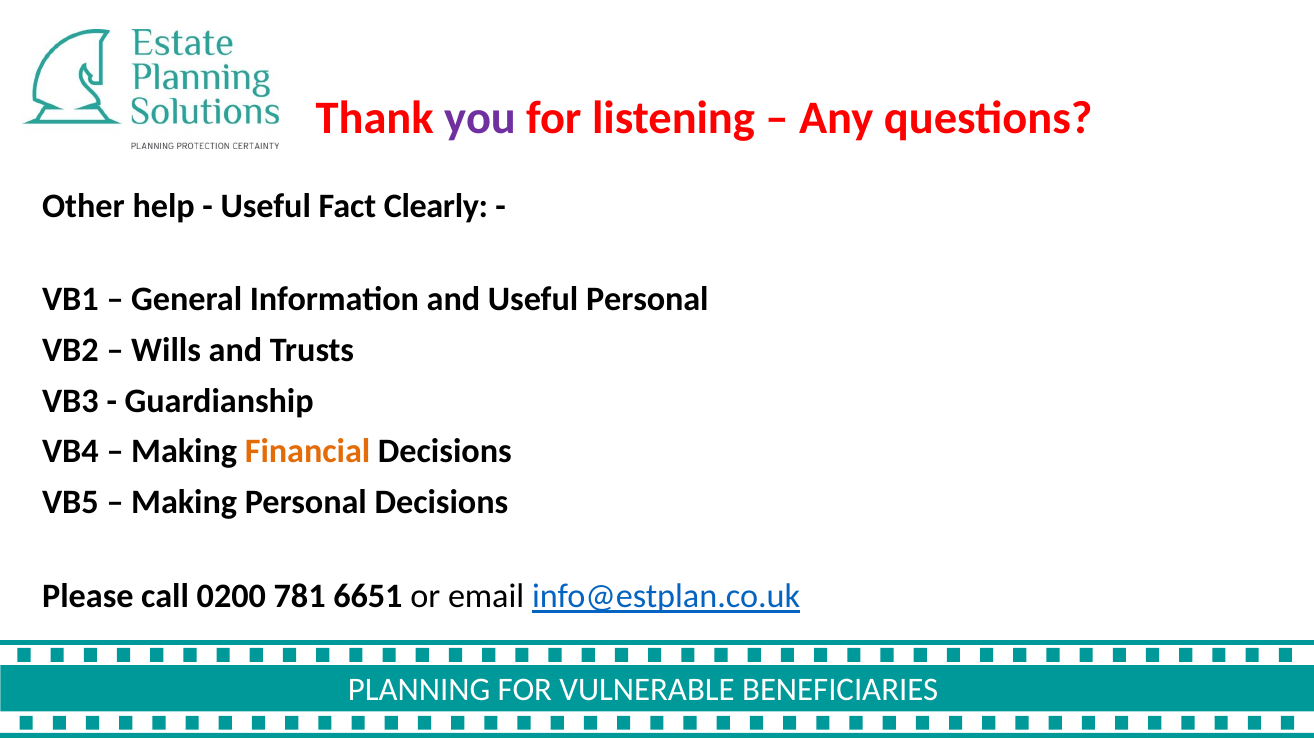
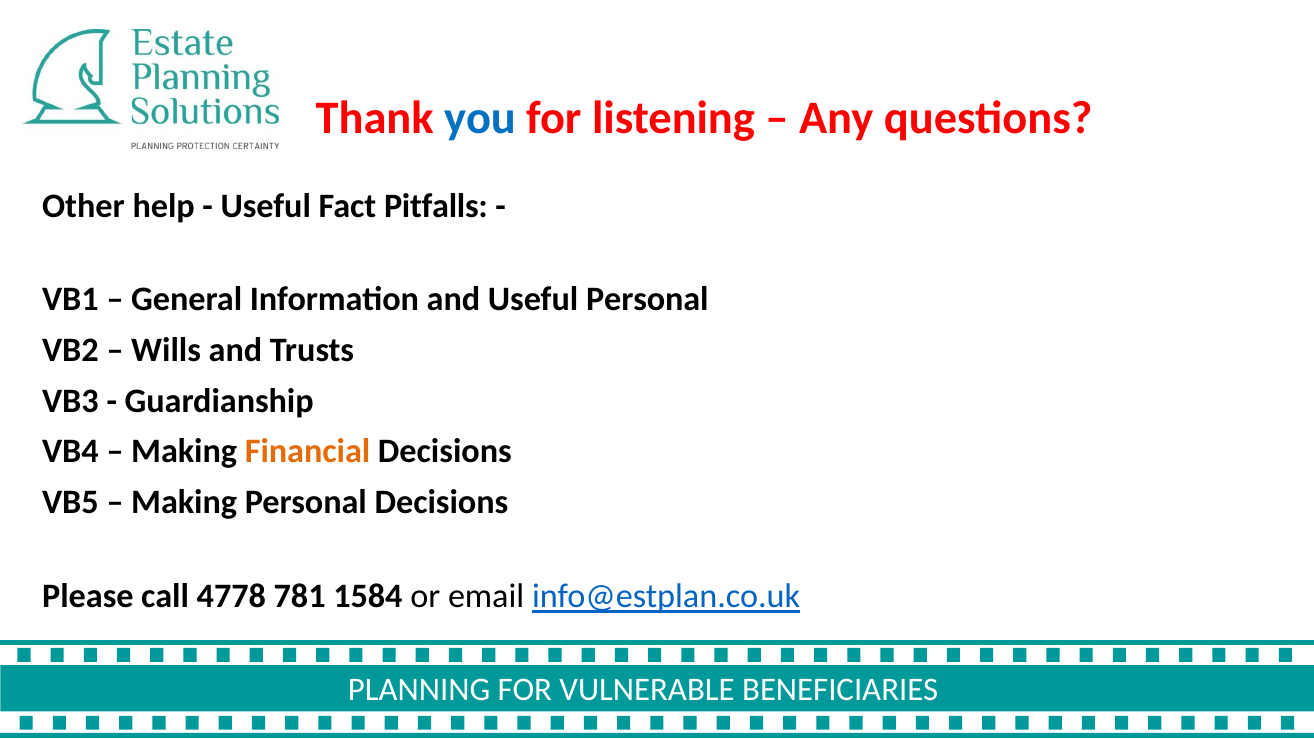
you colour: purple -> blue (480, 118)
Clearly: Clearly -> Pitfalls (436, 206)
0200: 0200 -> 4778 (231, 597)
6651: 6651 -> 1584 (368, 597)
